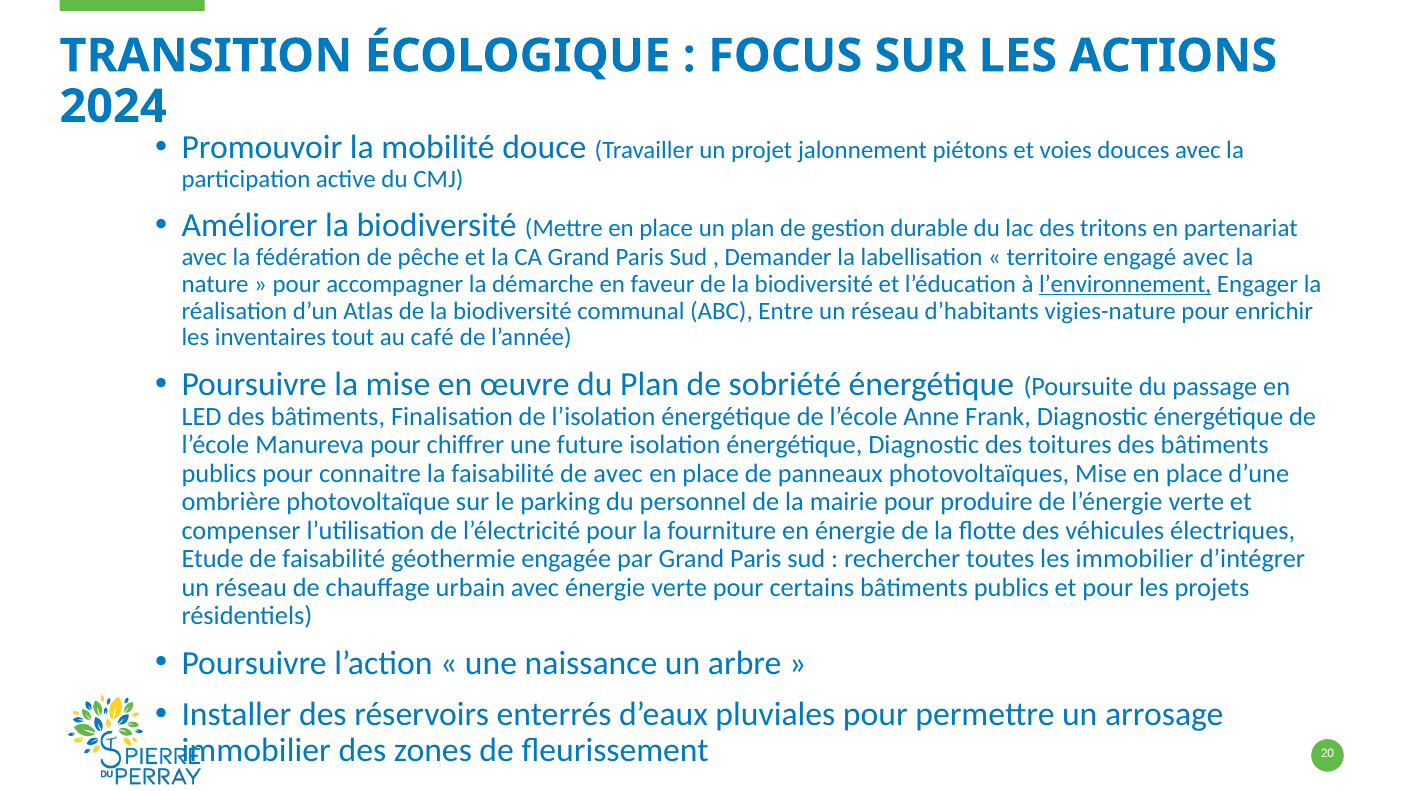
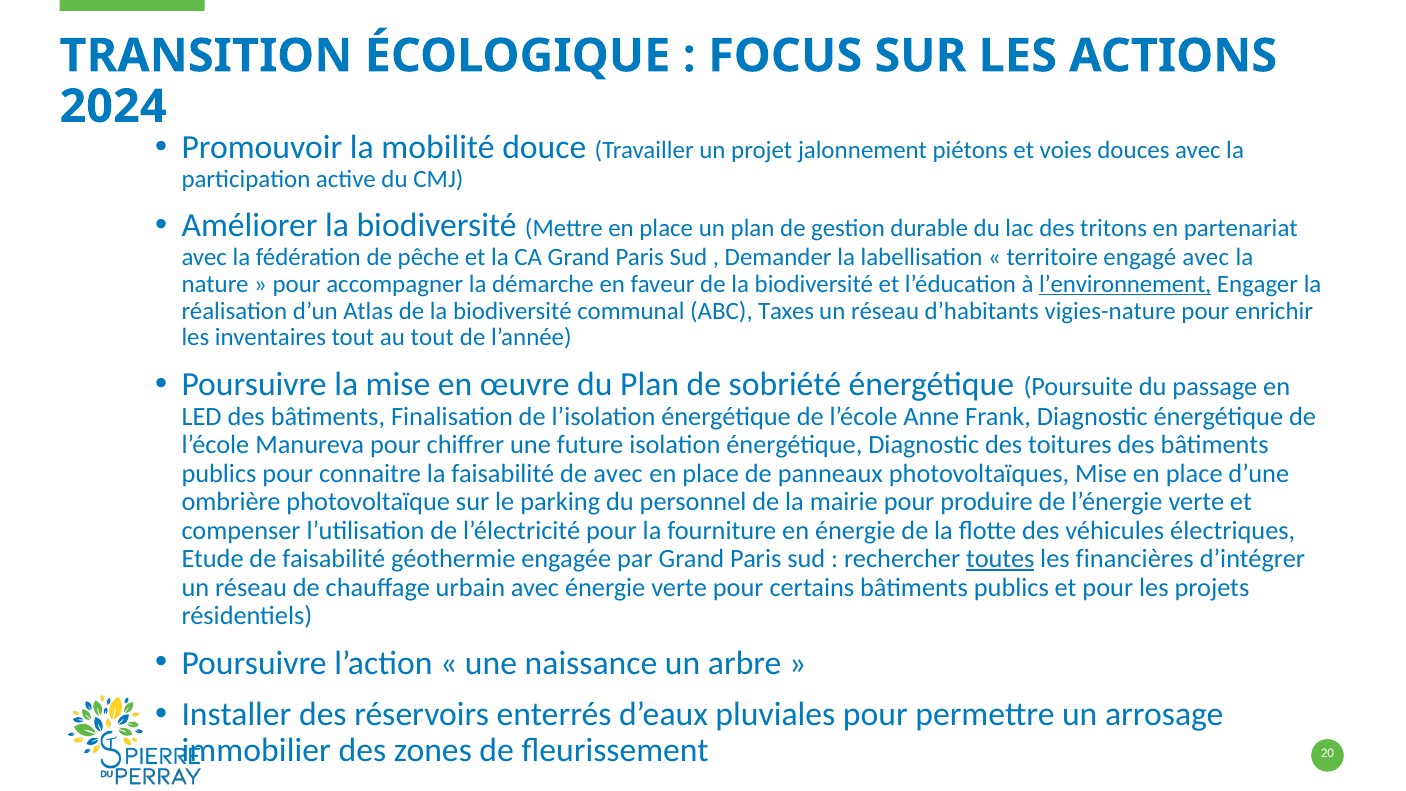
Entre: Entre -> Taxes (786, 311)
au café: café -> tout (432, 338)
toutes underline: none -> present (1000, 559)
les immobilier: immobilier -> financières (1135, 559)
